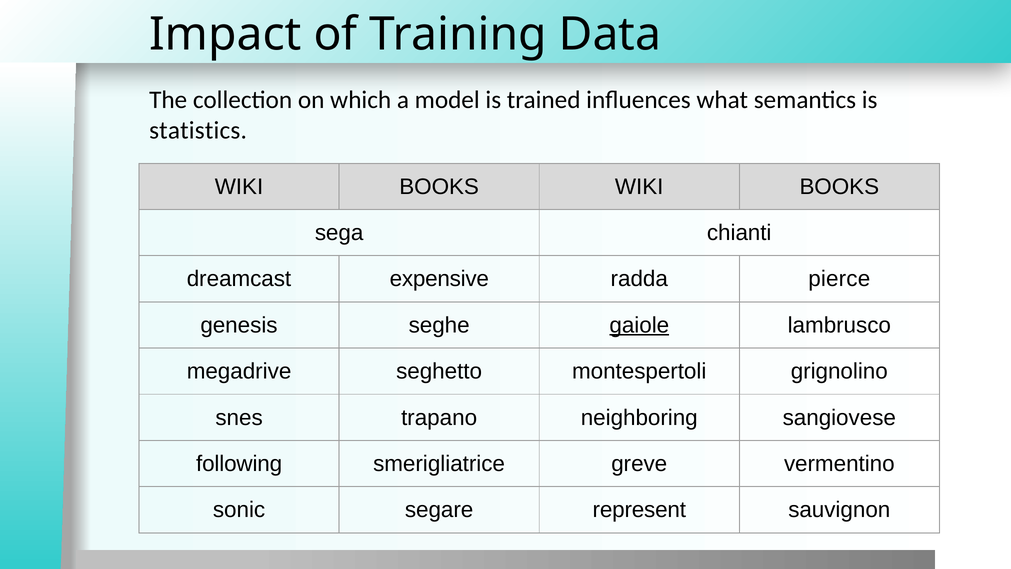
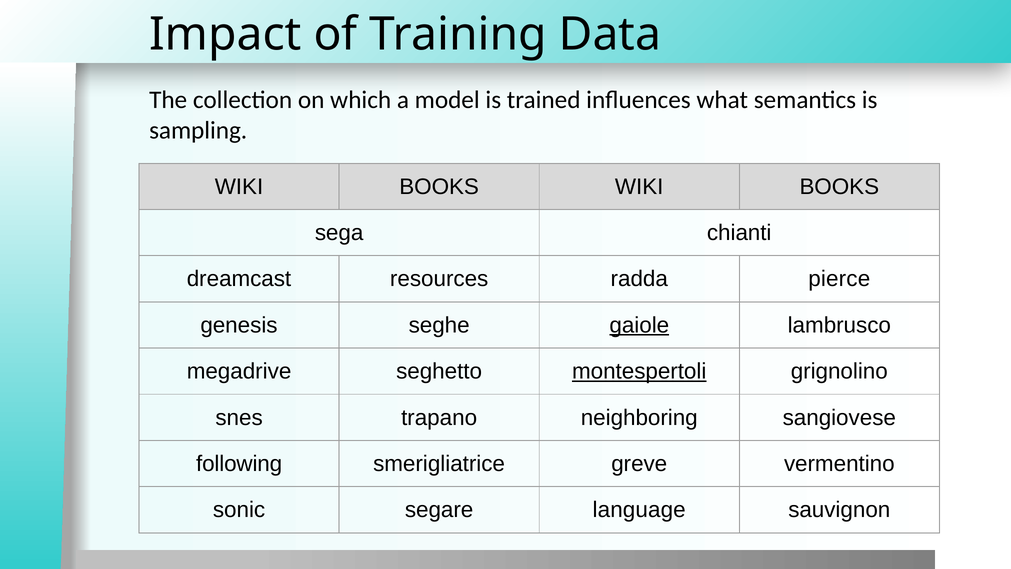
statistics: statistics -> sampling (198, 130)
expensive: expensive -> resources (439, 279)
montespertoli underline: none -> present (639, 371)
represent: represent -> language (639, 510)
